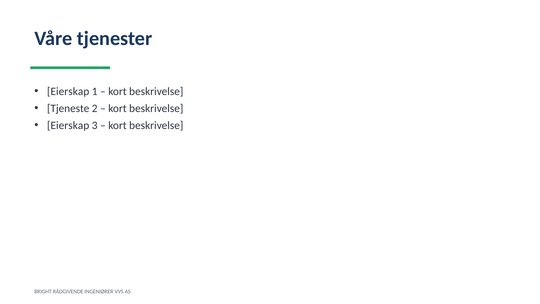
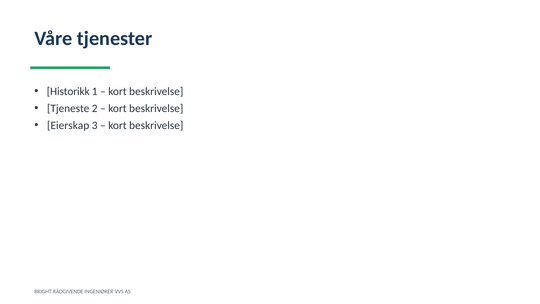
Eierskap: Eierskap -> Historikk (68, 91)
